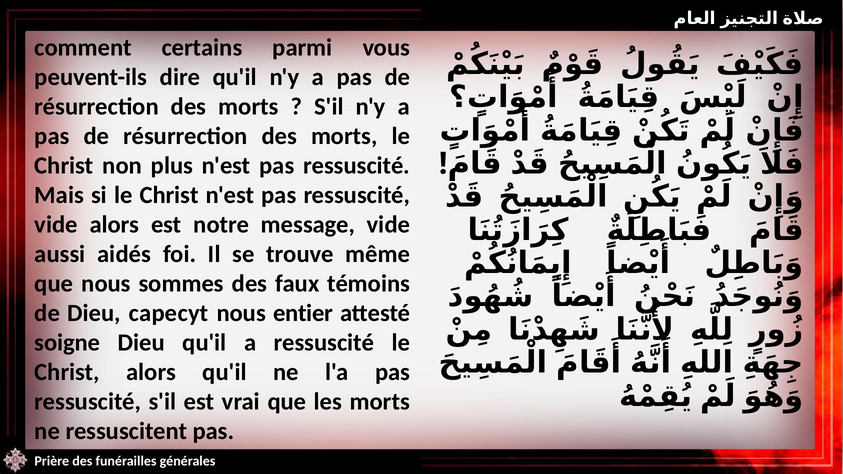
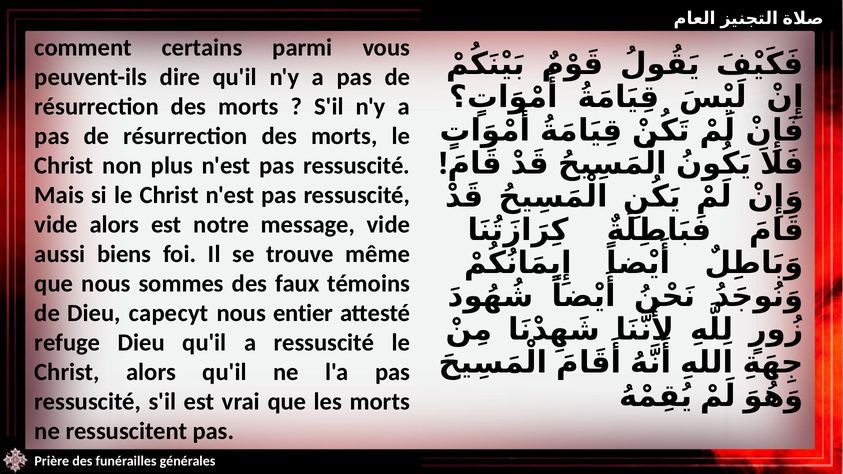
aidés: aidés -> biens (124, 254)
soigne: soigne -> refuge (67, 343)
